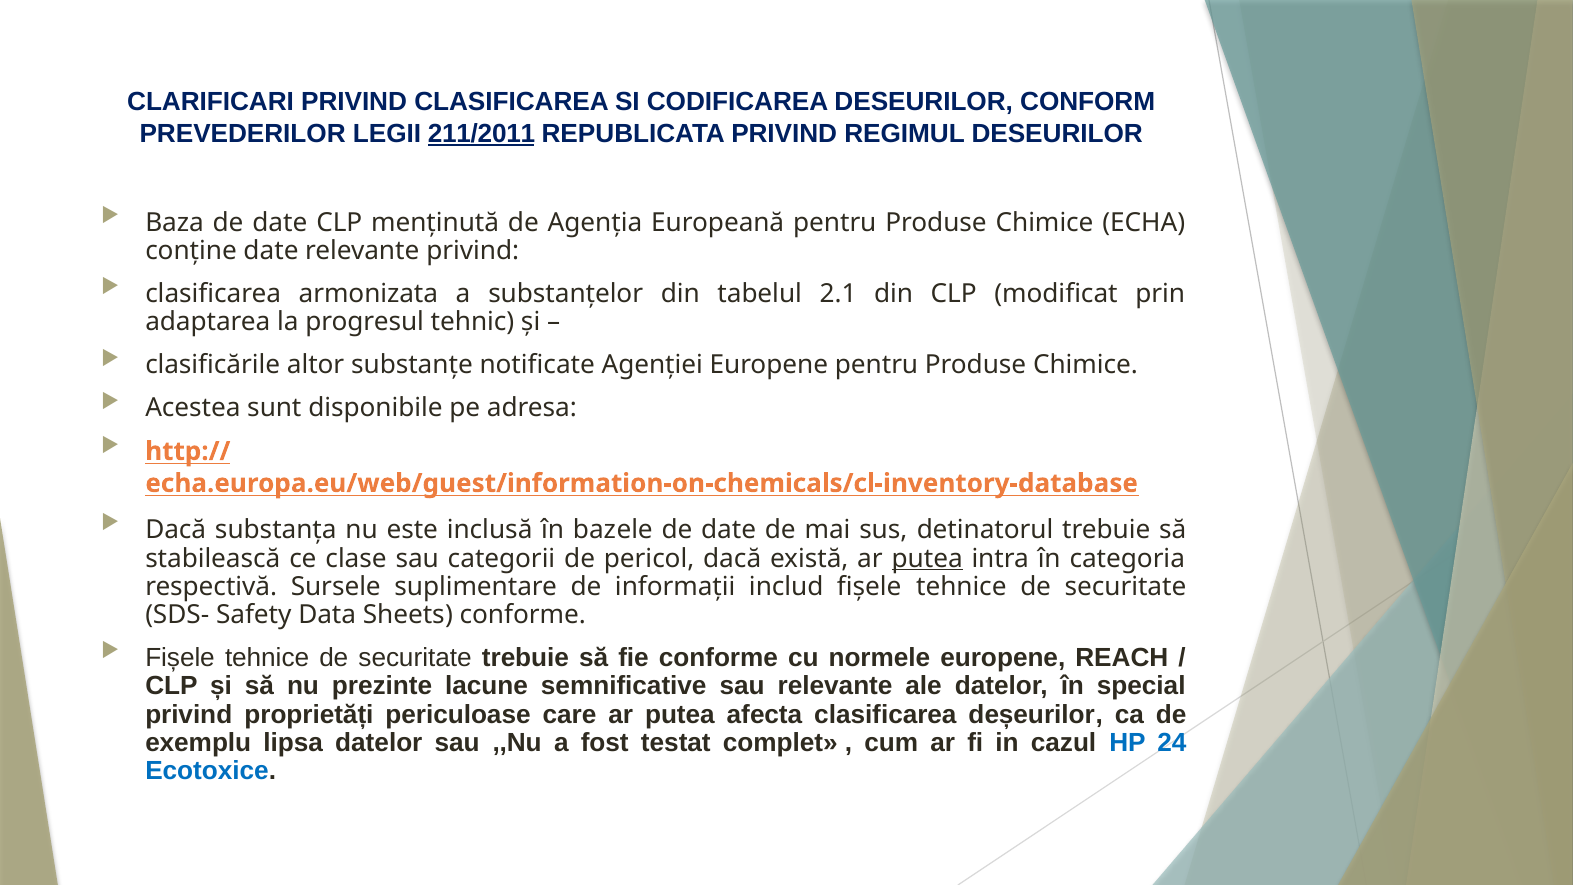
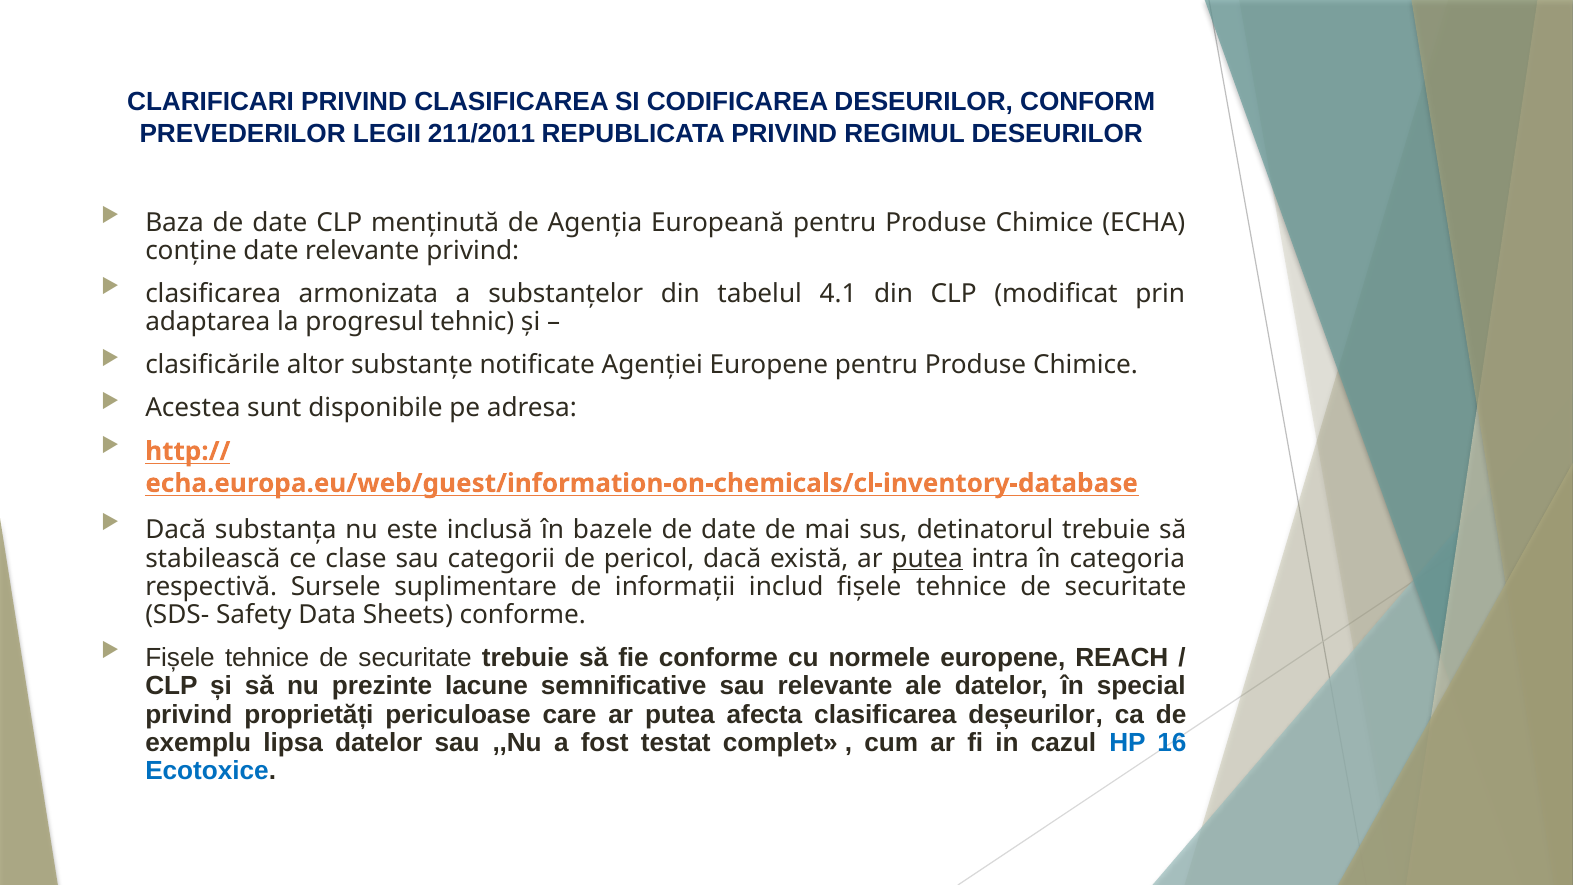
211/2011 underline: present -> none (481, 134)
2.1: 2.1 -> 4.1 (838, 294)
24: 24 -> 16 (1172, 743)
